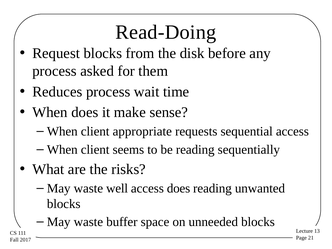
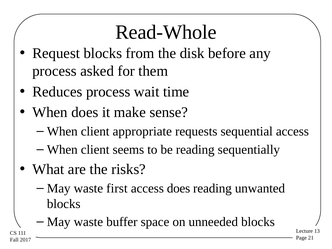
Read-Doing: Read-Doing -> Read-Whole (166, 32)
well: well -> first (117, 188)
